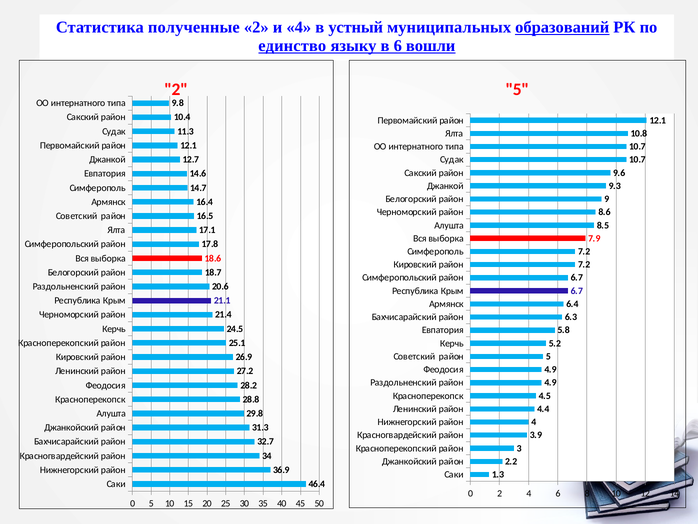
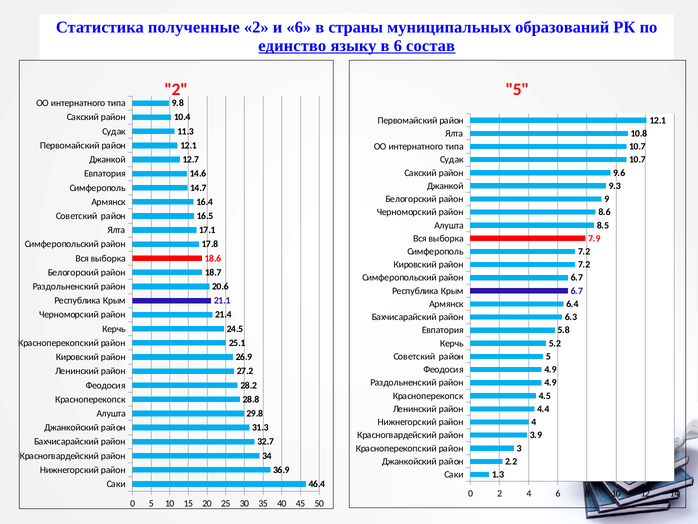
и 4: 4 -> 6 (299, 27)
устный: устный -> страны (356, 27)
образований underline: present -> none (562, 27)
вошли: вошли -> состав (431, 46)
